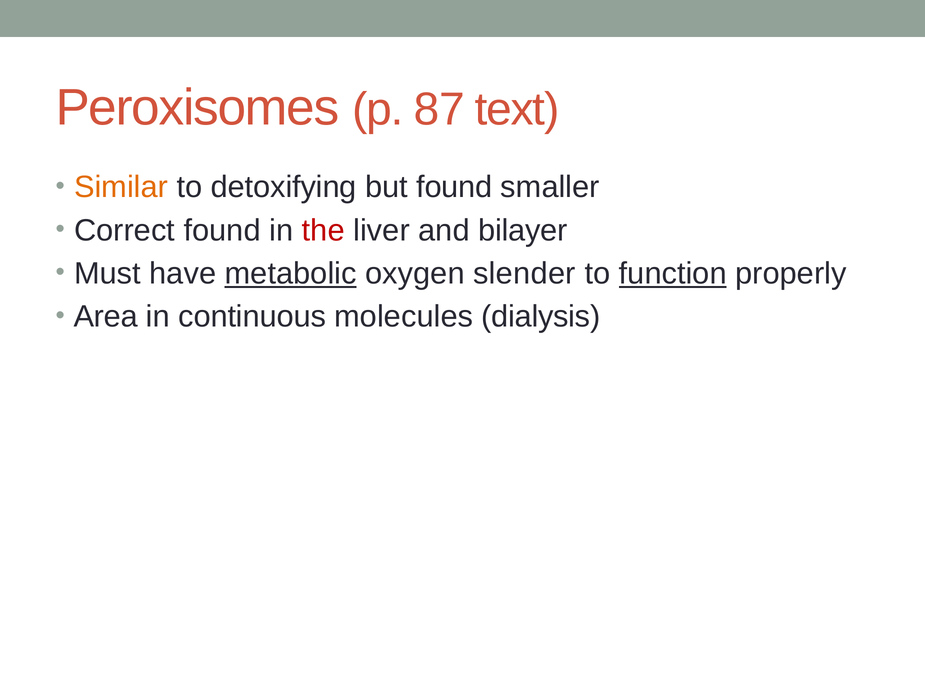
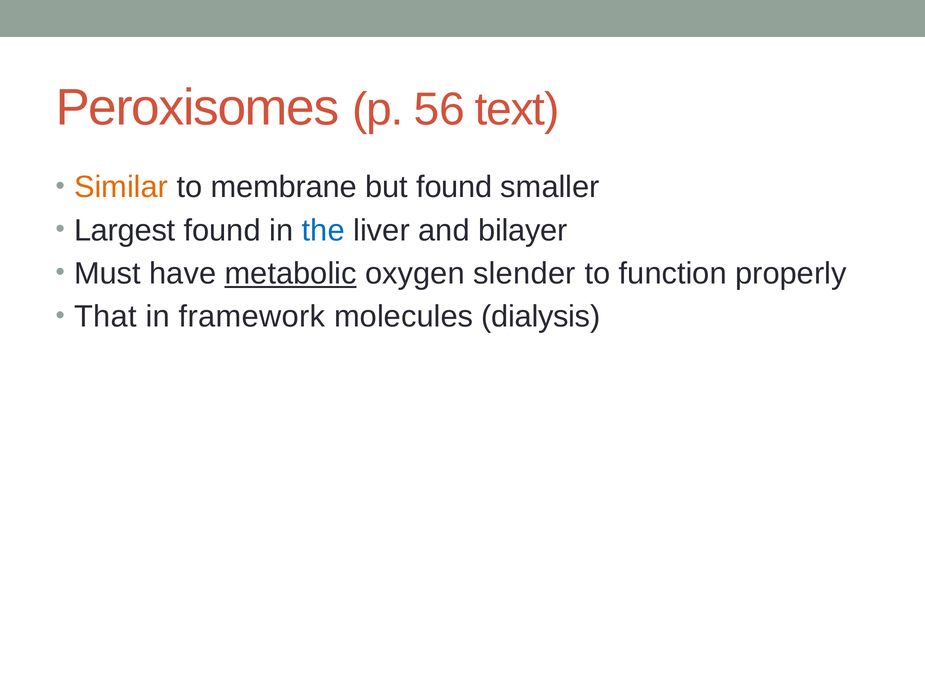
87: 87 -> 56 (439, 109)
detoxifying: detoxifying -> membrane (284, 187)
Correct: Correct -> Largest (125, 230)
the colour: red -> blue (323, 230)
function underline: present -> none (673, 273)
Area: Area -> That (106, 317)
continuous: continuous -> framework (252, 317)
